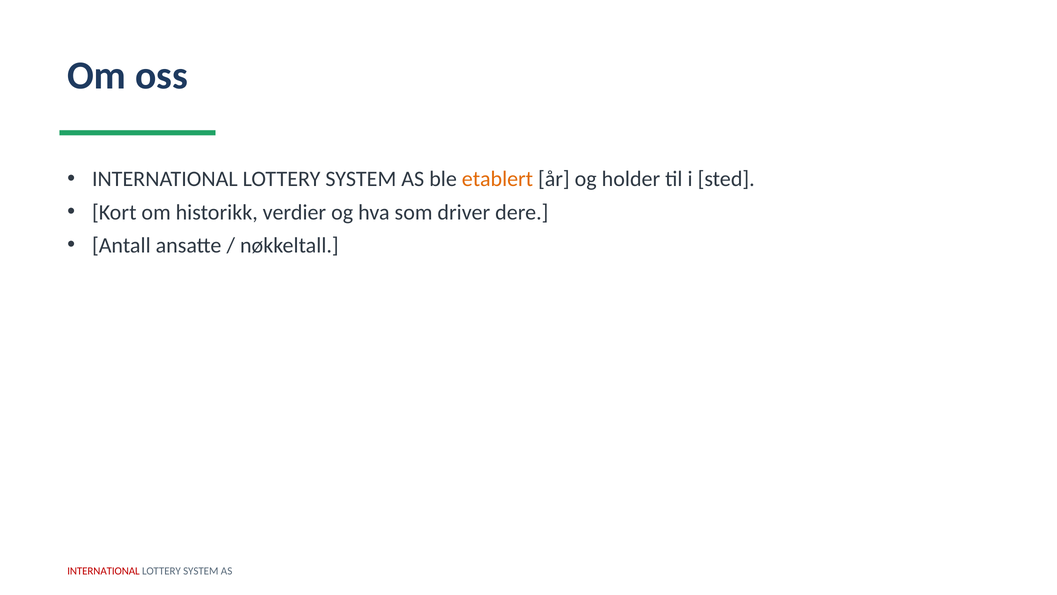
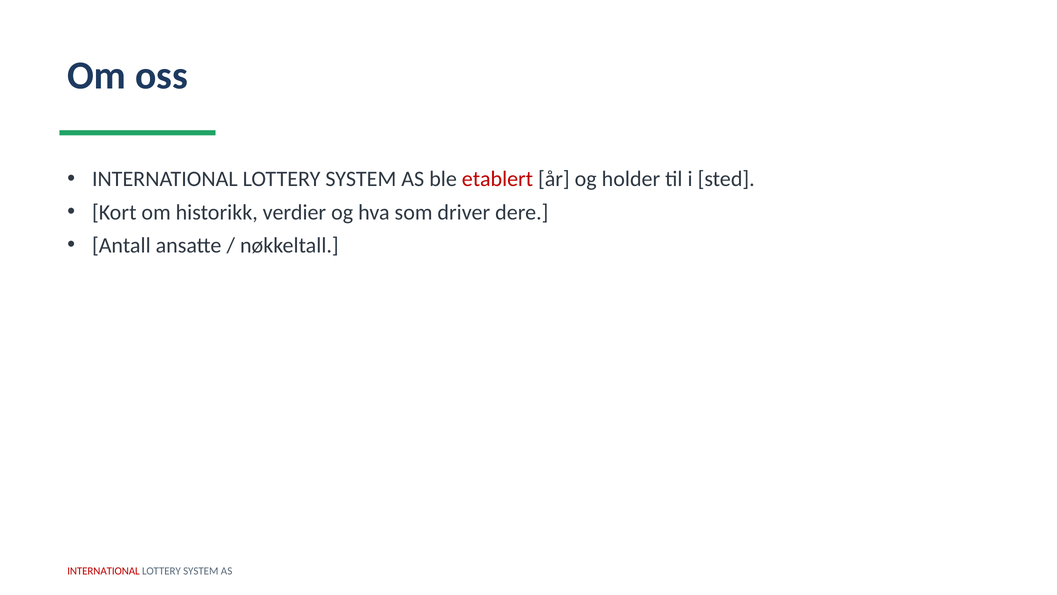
etablert colour: orange -> red (497, 179)
